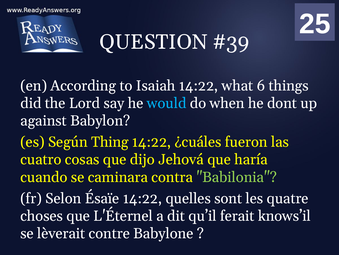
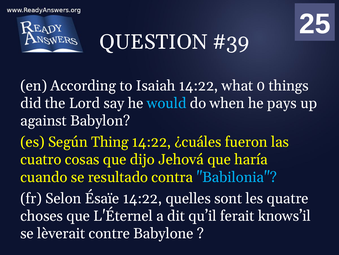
6: 6 -> 0 (261, 85)
dont: dont -> pays (282, 103)
caminara: caminara -> resultado (118, 177)
Babilonia colour: light green -> light blue (237, 177)
